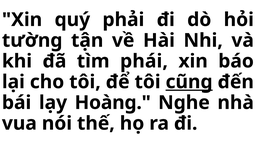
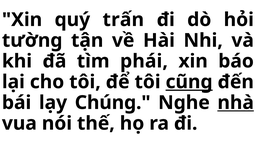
phải: phải -> trấn (123, 20)
Hoàng: Hoàng -> Chúng (113, 103)
nhà underline: none -> present (236, 103)
